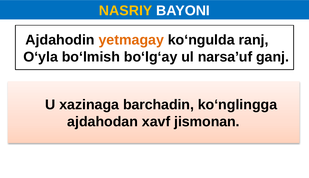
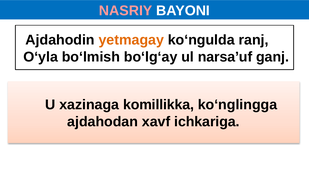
NASRIY colour: yellow -> pink (126, 11)
barchadin: barchadin -> komillikka (159, 105)
jismonan: jismonan -> ichkariga (207, 122)
